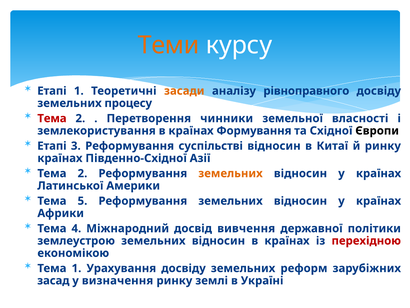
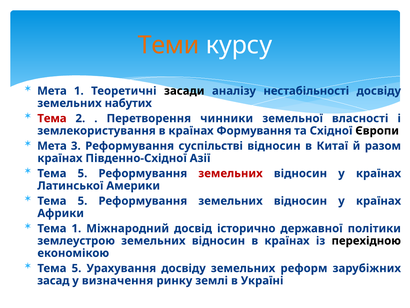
Етапі: Етапі -> Мета (52, 91)
засади colour: orange -> black (184, 91)
рівноправного: рівноправного -> нестабільності (306, 91)
процесу: процесу -> набутих (128, 103)
Етапі: Етапі -> Мета (52, 146)
й ринку: ринку -> разом (383, 146)
2: 2 -> 5 (82, 173)
земельних colour: orange -> red (231, 173)
Тема 4: 4 -> 1 (76, 228)
вивчення: вивчення -> історично (246, 228)
перехідною colour: red -> black (366, 240)
1: 1 -> 5 (76, 268)
